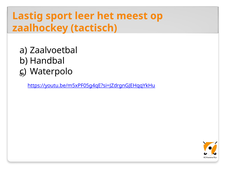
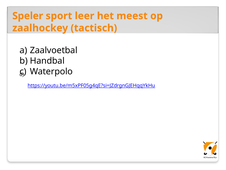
Lastig: Lastig -> Speler (28, 16)
